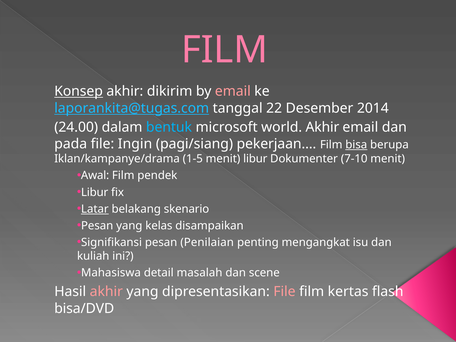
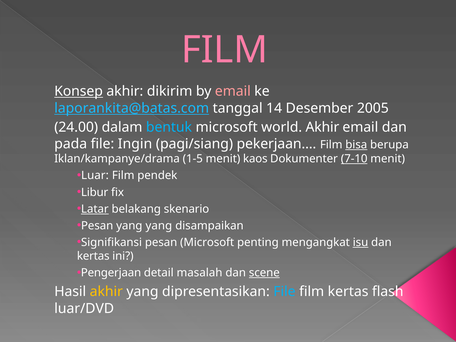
laporankita@tugas.com: laporankita@tugas.com -> laporankita@batas.com (132, 108)
22: 22 -> 14 (274, 108)
2014: 2014 -> 2005 (373, 108)
menit libur: libur -> kaos (255, 159)
7-10 underline: none -> present (354, 159)
Awal: Awal -> Luar (95, 176)
yang kelas: kelas -> yang (159, 226)
pesan Penilaian: Penilaian -> Microsoft (207, 242)
isu underline: none -> present (361, 242)
kuliah: kuliah -> kertas (93, 256)
Mahasiswa: Mahasiswa -> Pengerjaan (111, 273)
scene underline: none -> present (264, 273)
akhir colour: pink -> yellow (106, 292)
File colour: pink -> light blue (284, 292)
bisa/DVD: bisa/DVD -> luar/DVD (84, 308)
